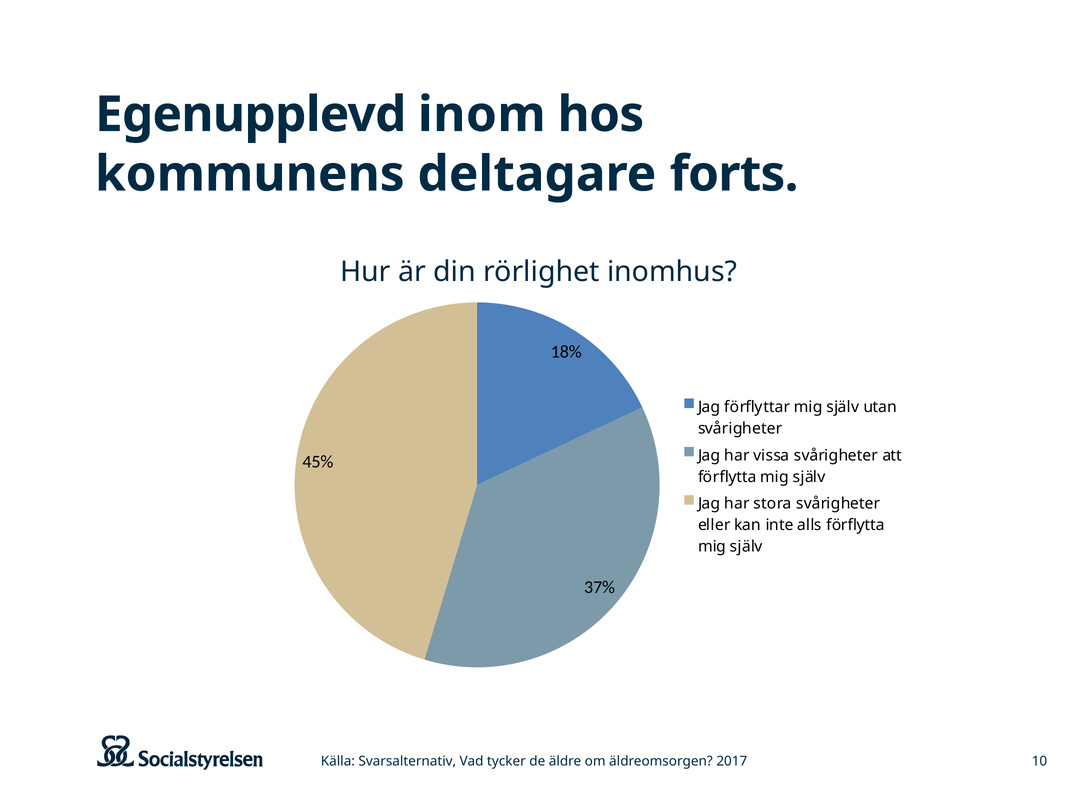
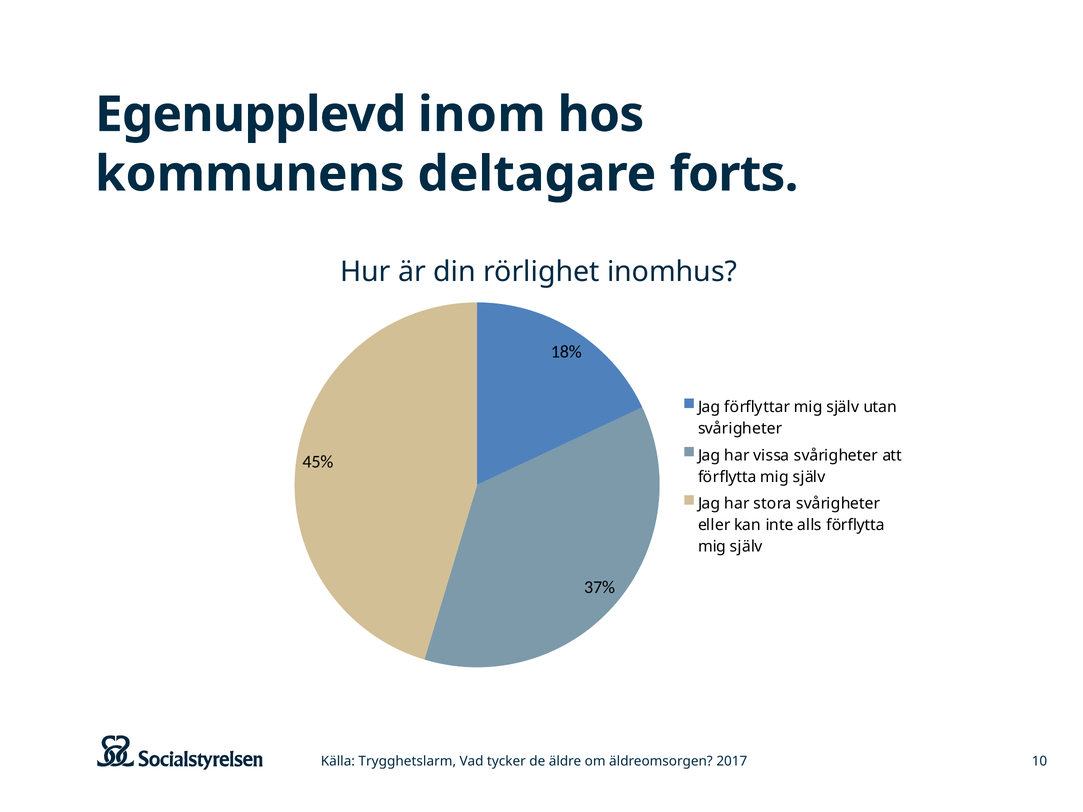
Svarsalternativ: Svarsalternativ -> Trygghetslarm (407, 761)
